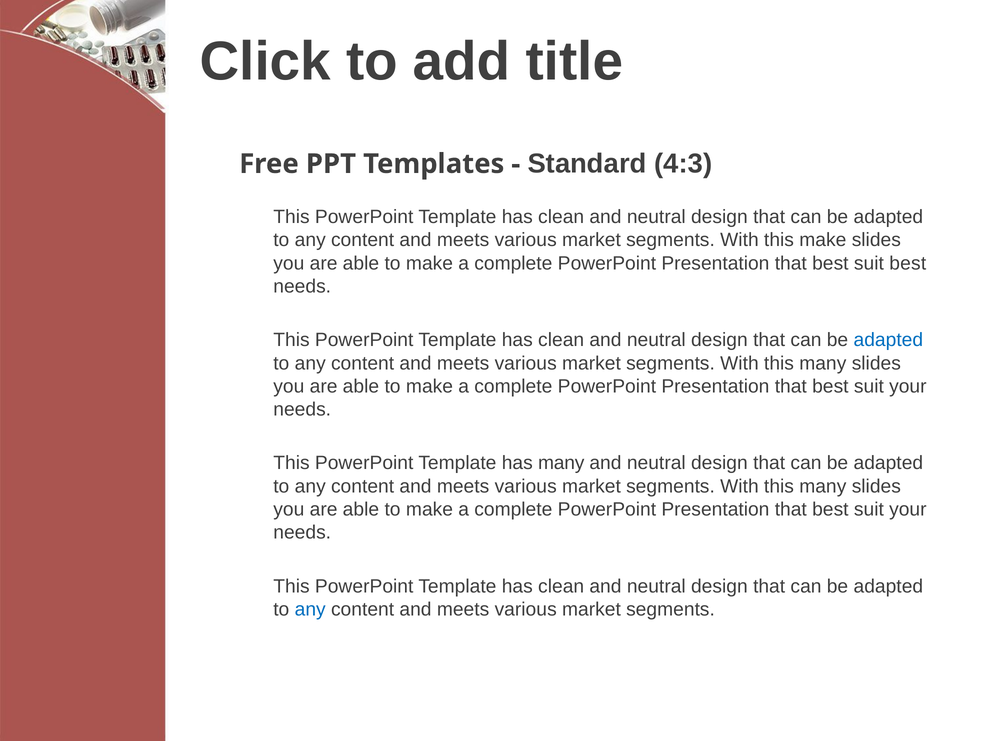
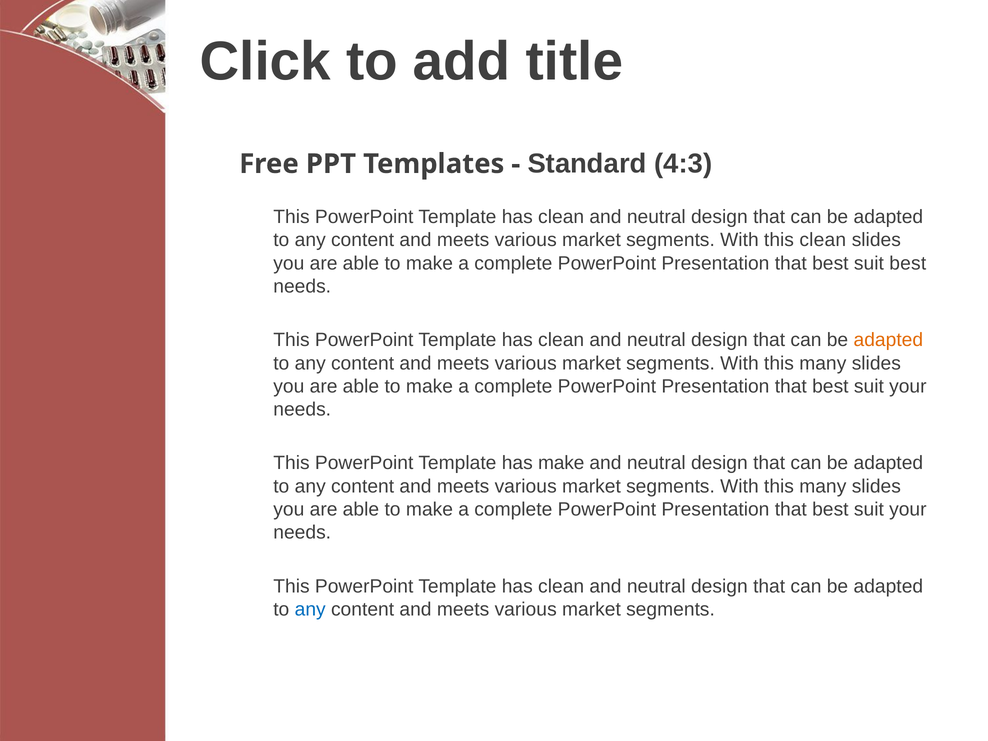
this make: make -> clean (823, 240)
adapted colour: blue -> orange (888, 340)
has many: many -> make (561, 463)
